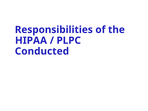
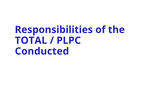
HIPAA: HIPAA -> TOTAL (31, 40)
